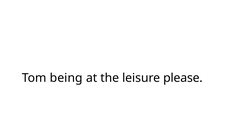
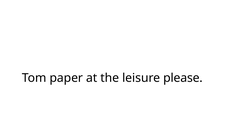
being: being -> paper (66, 78)
